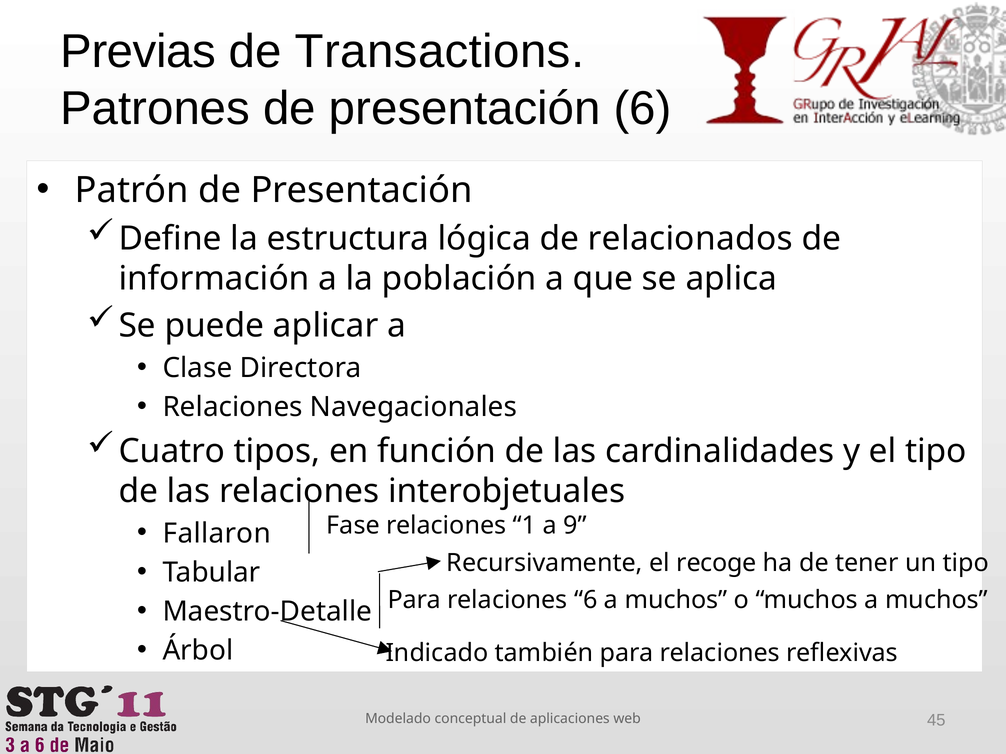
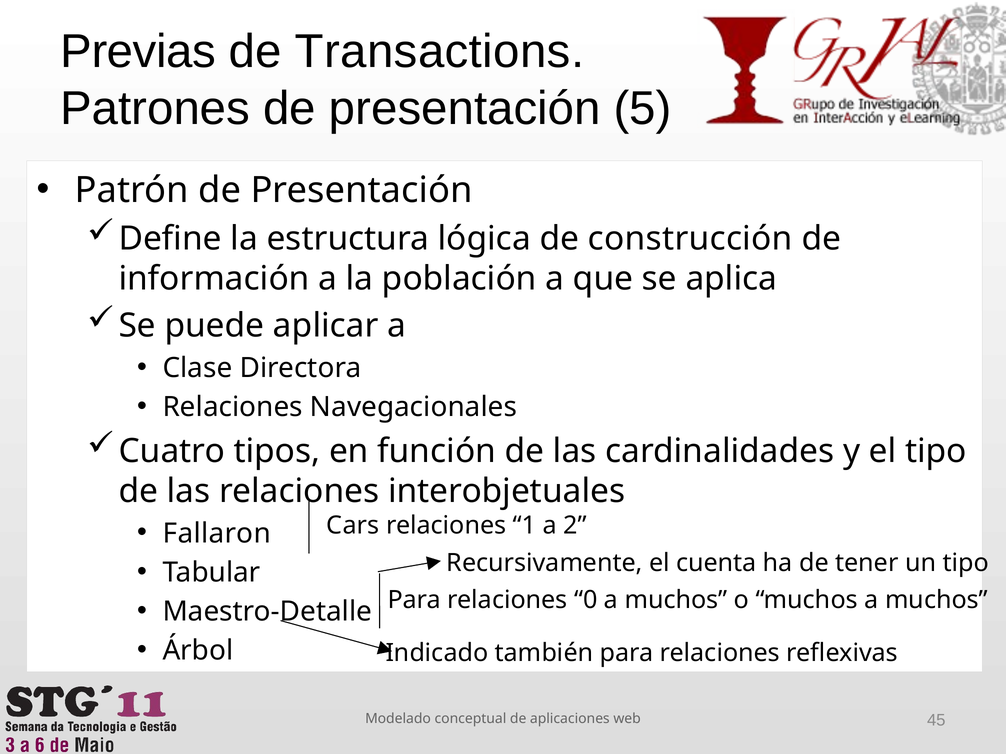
presentación 6: 6 -> 5 (643, 109)
relacionados: relacionados -> construcción (690, 239)
Fase: Fase -> Cars (353, 526)
9: 9 -> 2 (575, 526)
recoge: recoge -> cuenta (716, 563)
relaciones 6: 6 -> 0 (586, 600)
